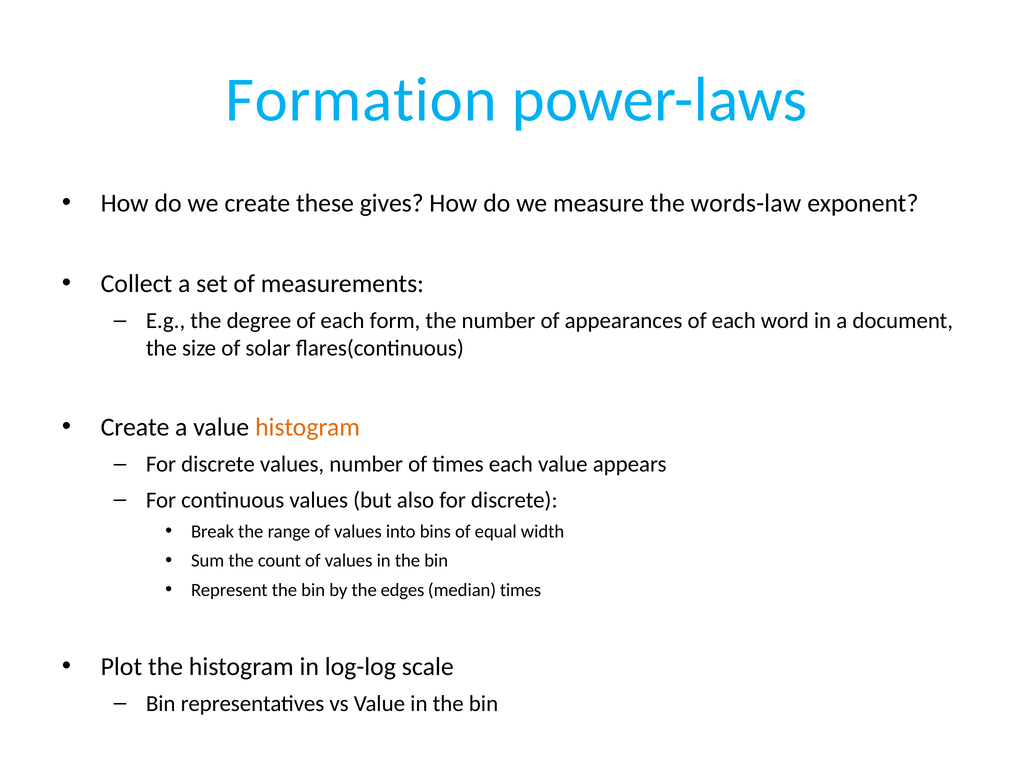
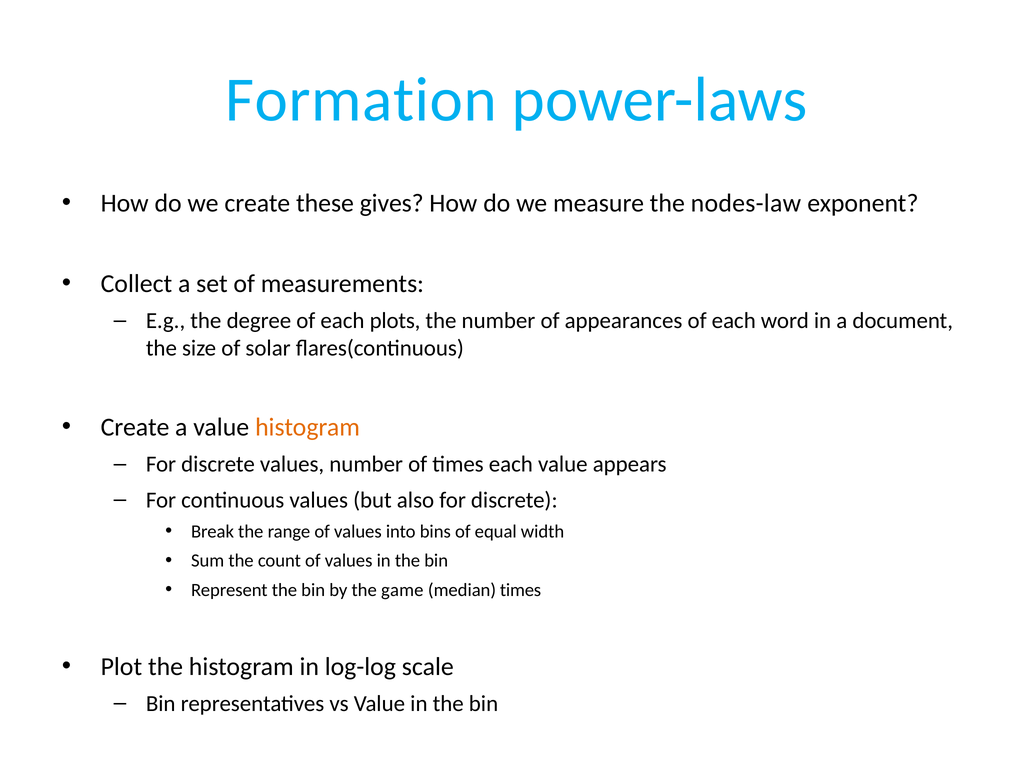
words-law: words-law -> nodes-law (746, 203)
form: form -> plots (395, 321)
edges: edges -> game (402, 590)
